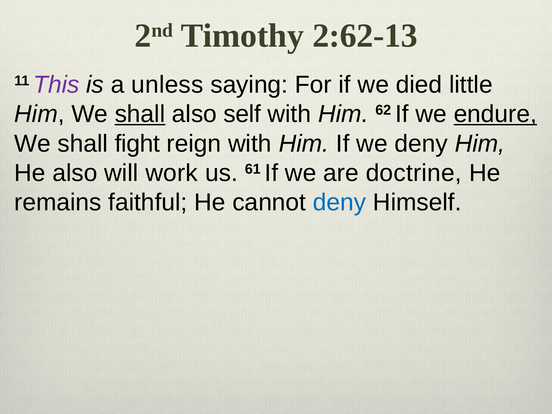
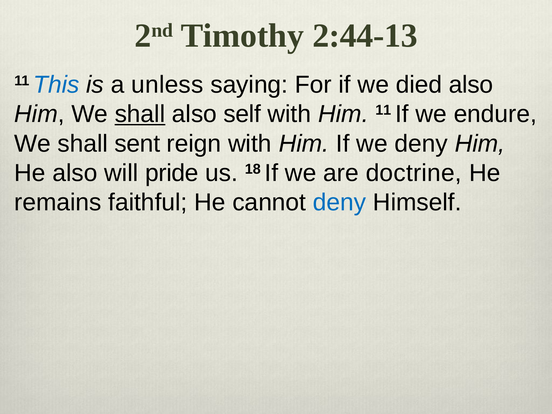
2:62-13: 2:62-13 -> 2:44-13 (365, 36)
This colour: purple -> blue (56, 85)
died little: little -> also (471, 85)
Him 62: 62 -> 11 (383, 110)
endure underline: present -> none (495, 114)
fight: fight -> sent (137, 144)
work: work -> pride (172, 173)
61: 61 -> 18 (253, 169)
